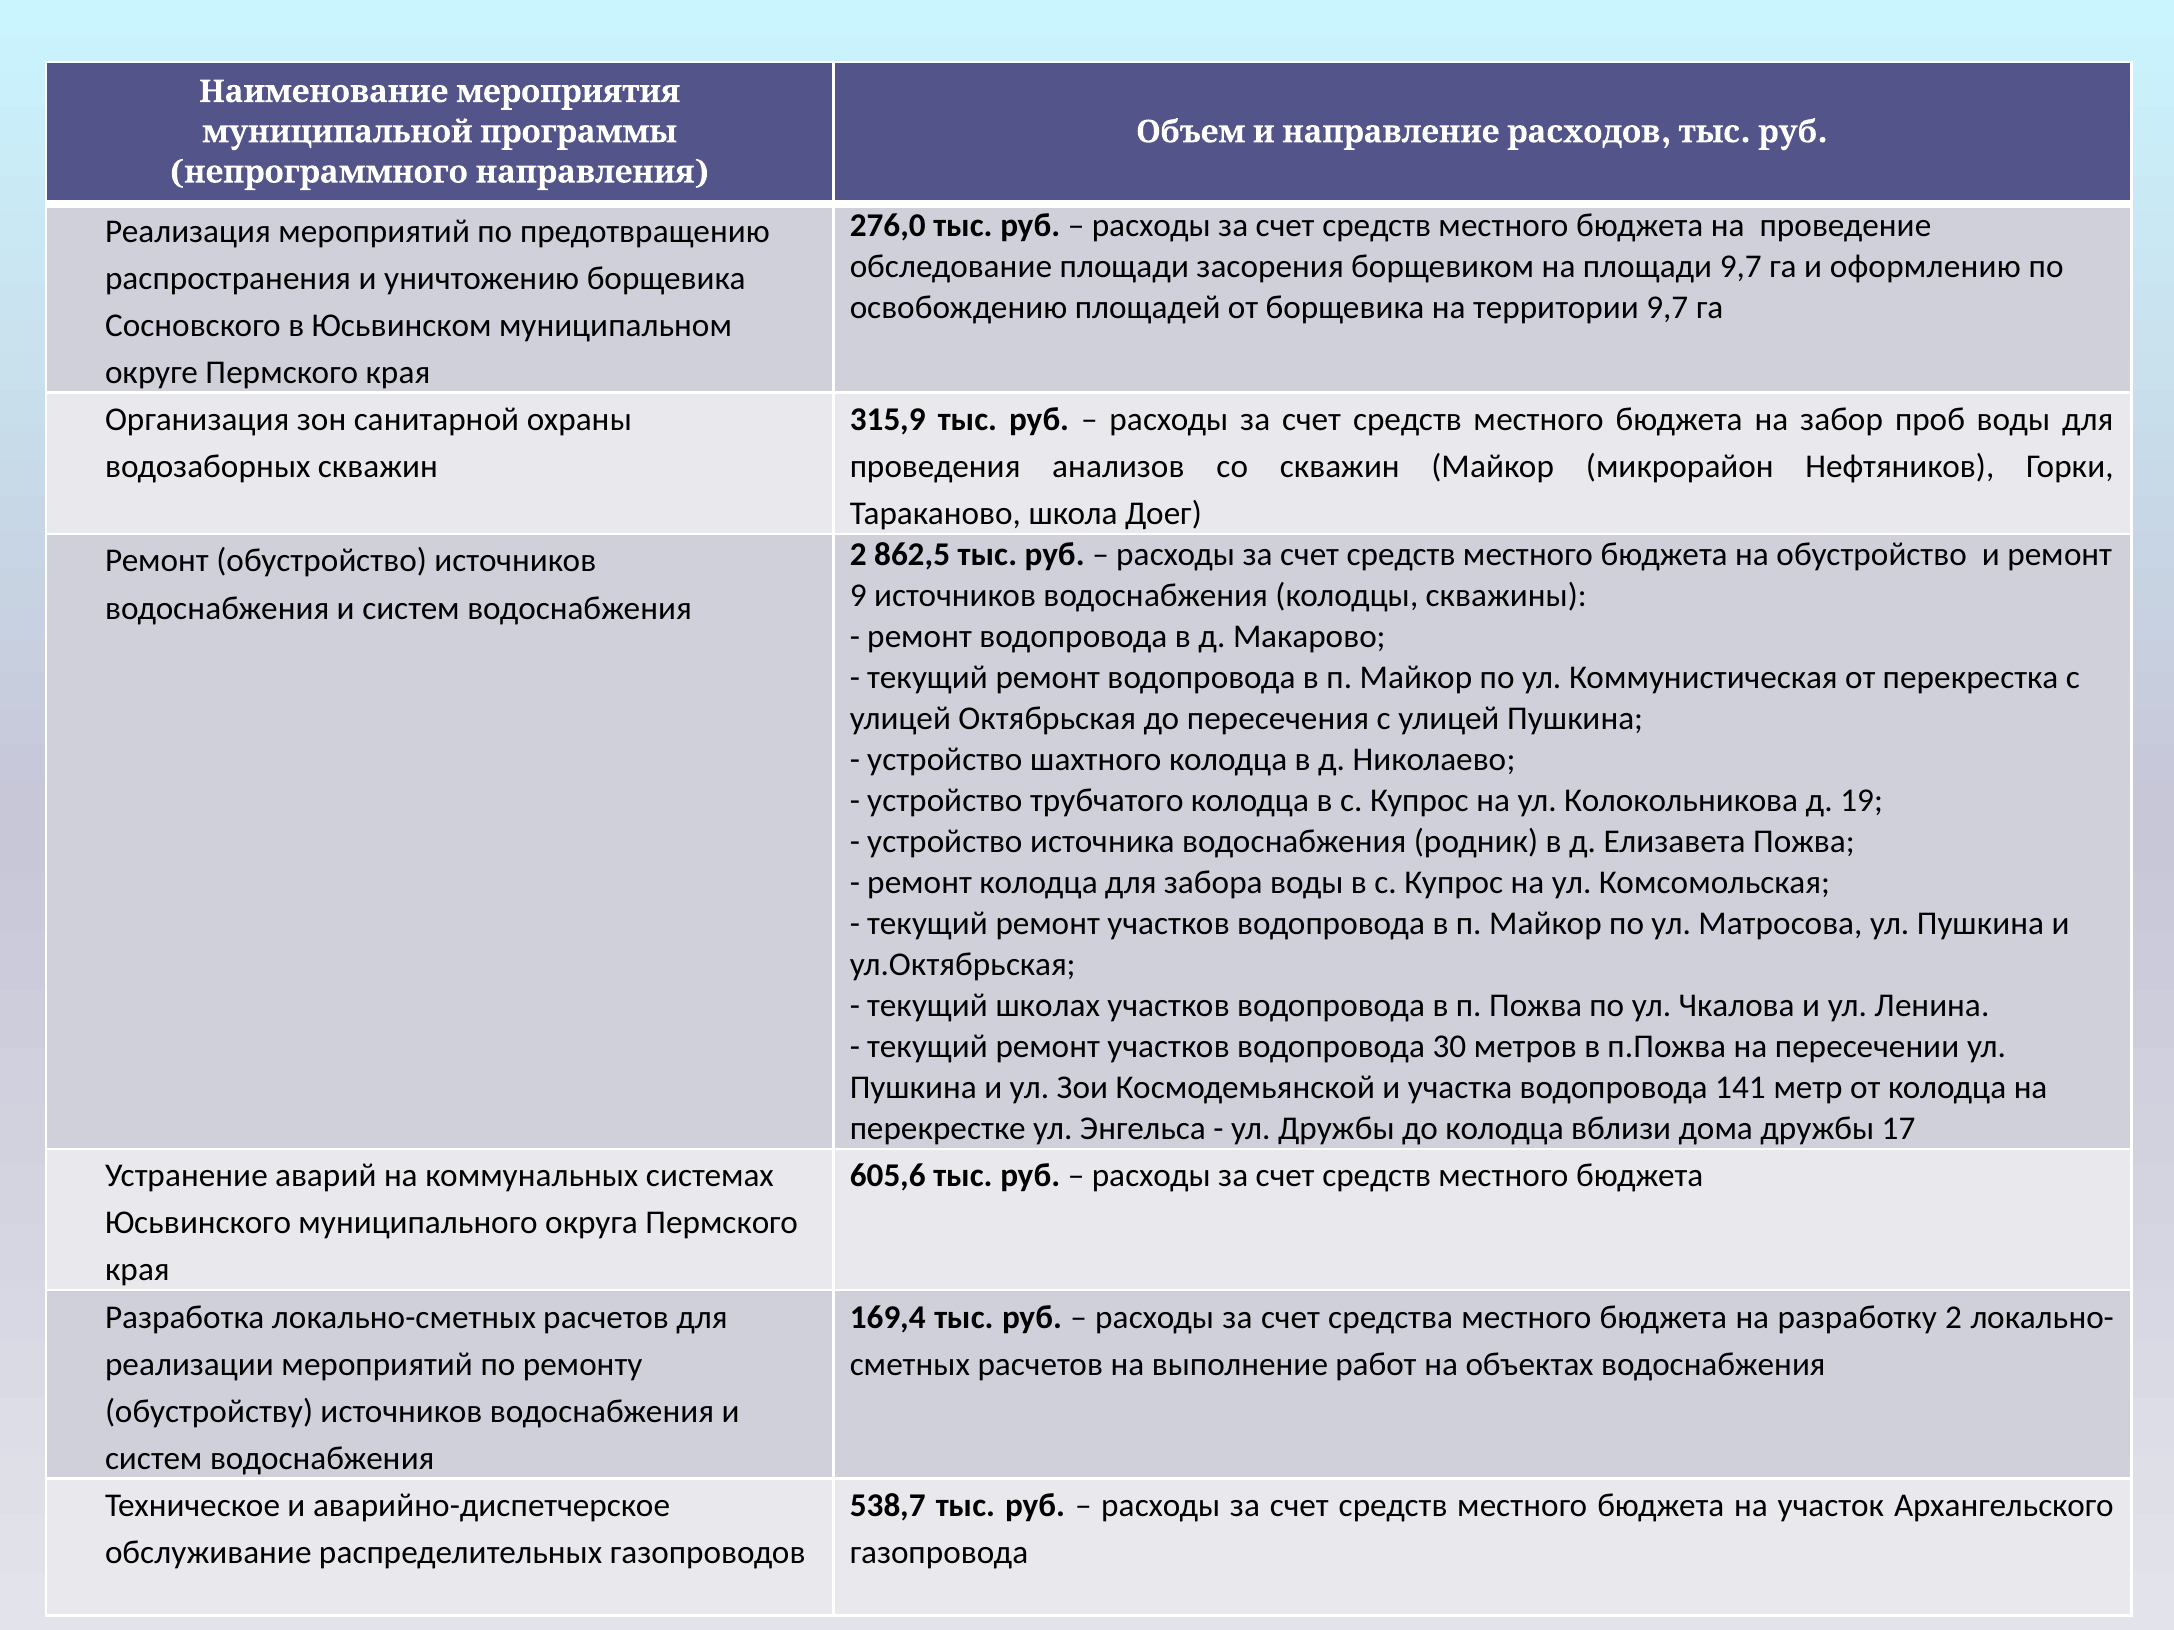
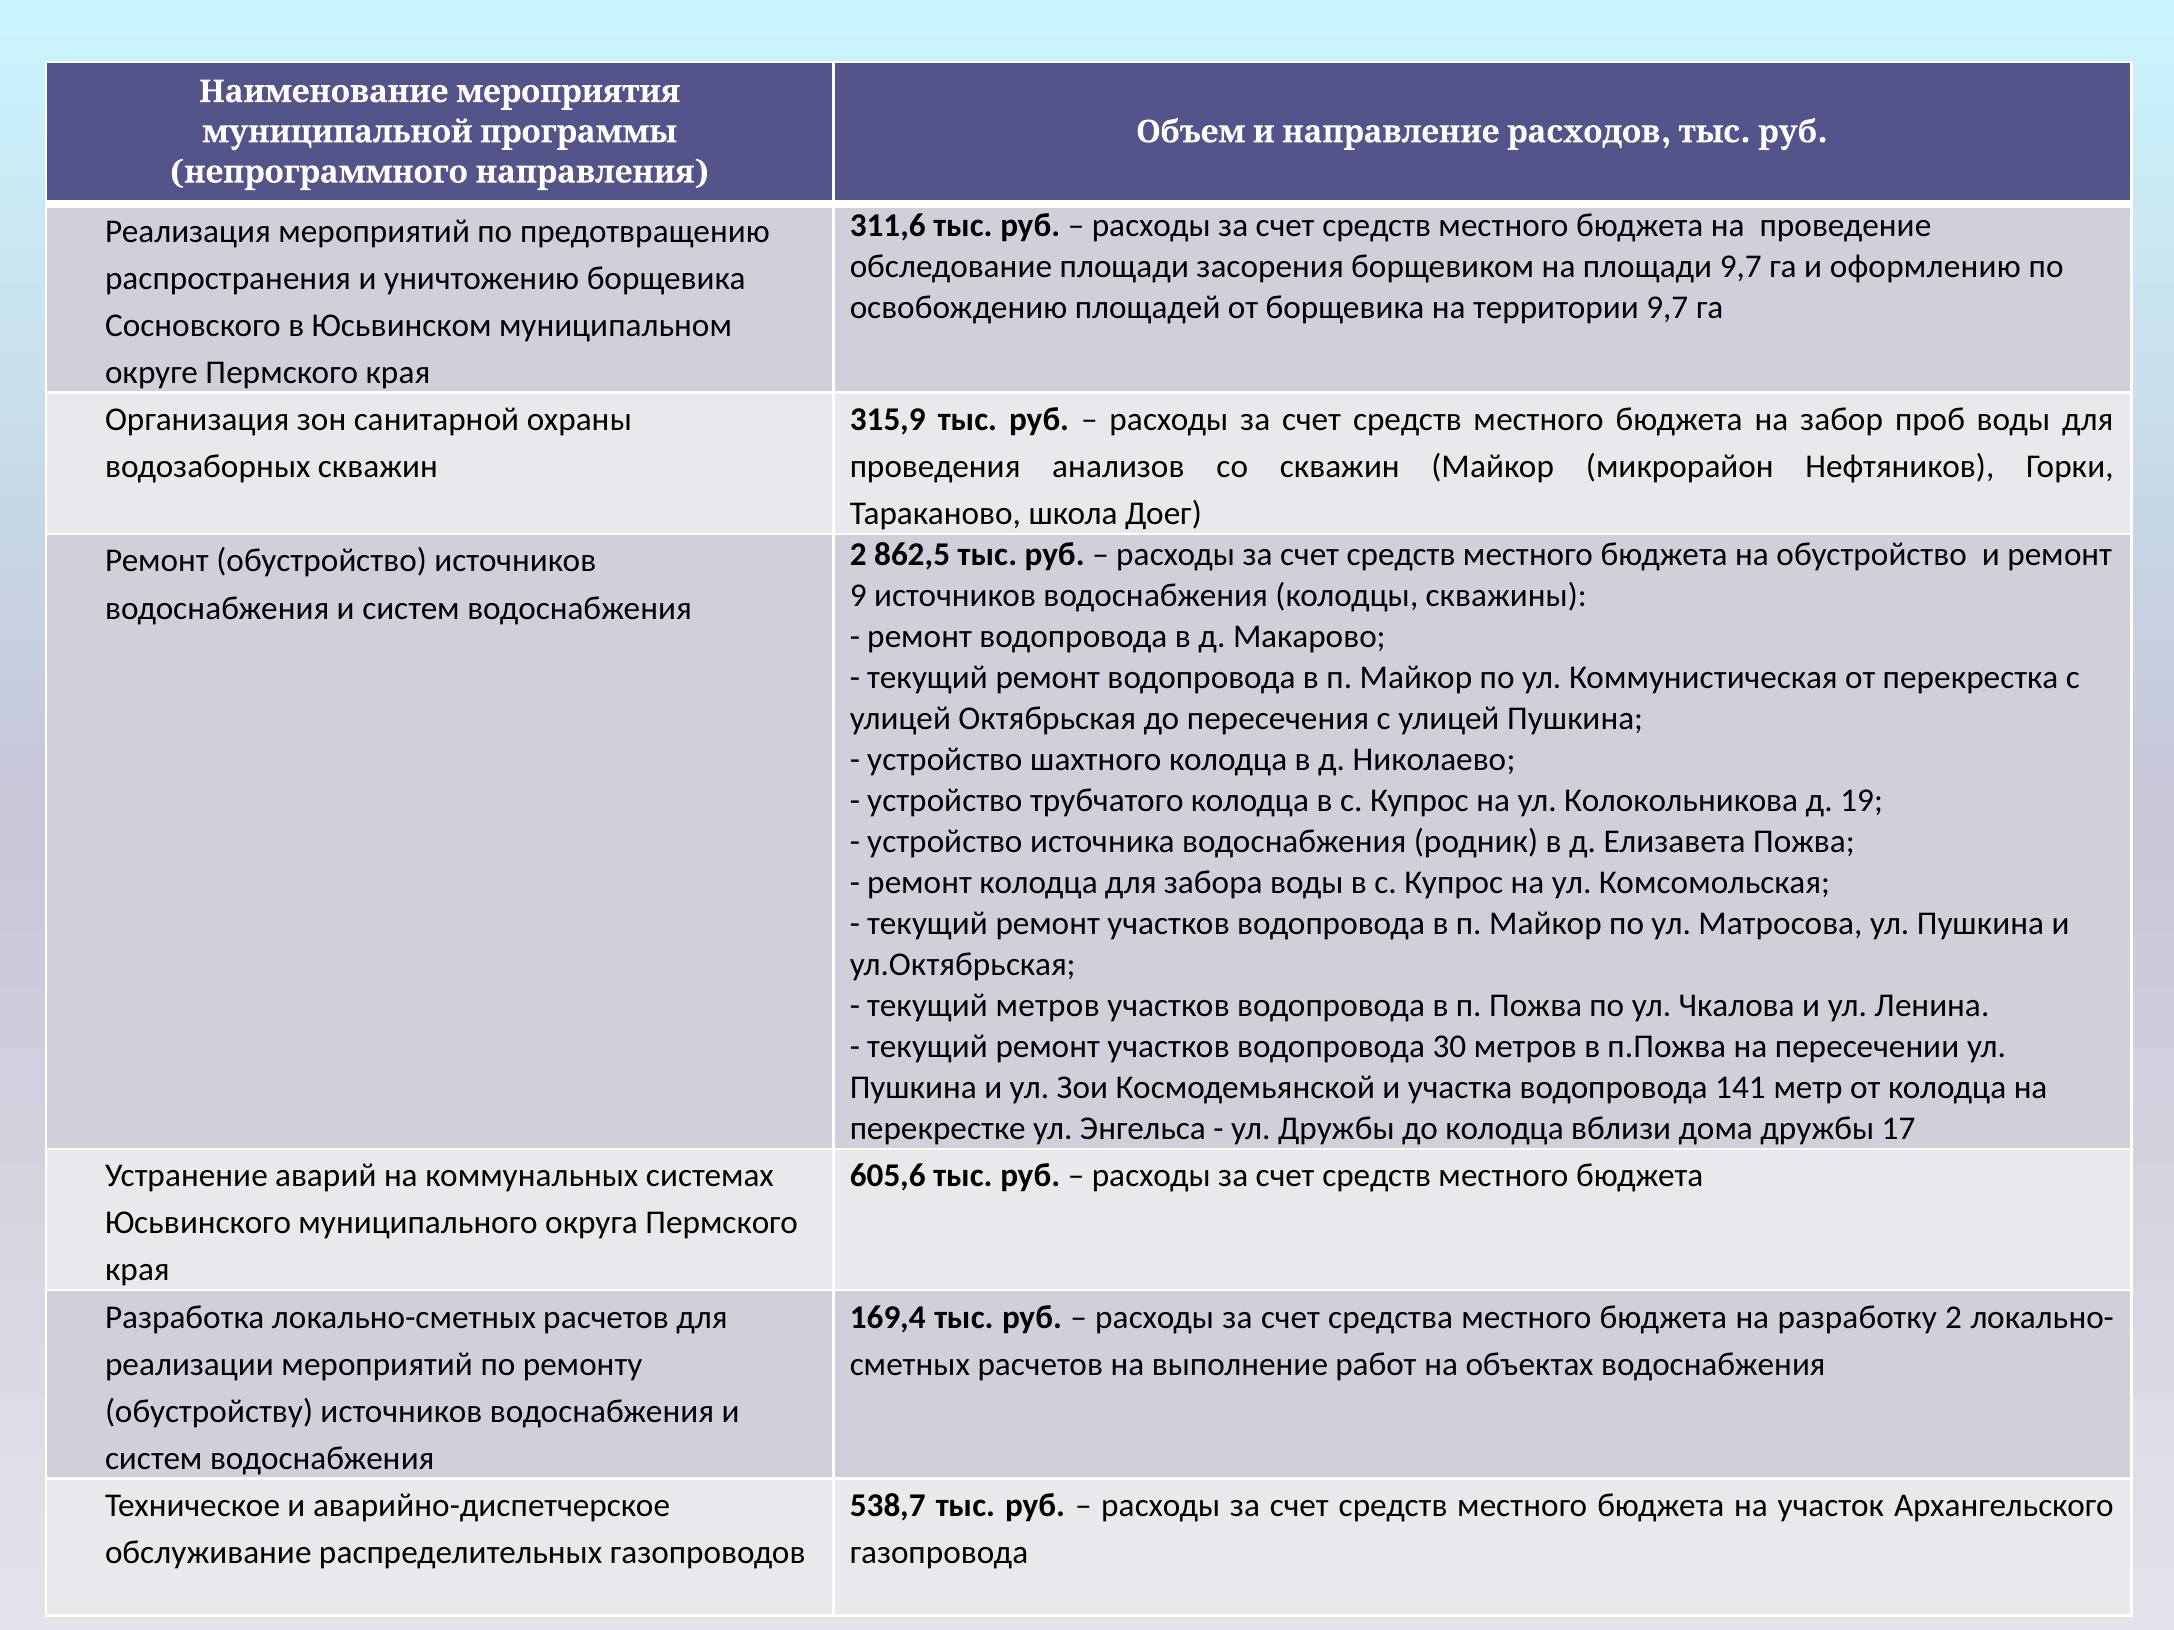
276,0: 276,0 -> 311,6 (888, 225)
текущий школах: школах -> метров (1048, 1006)
